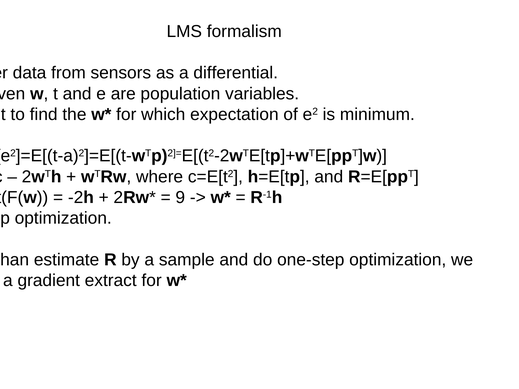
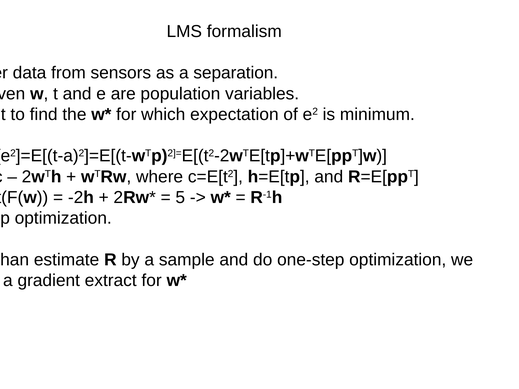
differential: differential -> separation (236, 73)
9: 9 -> 5 (180, 198)
